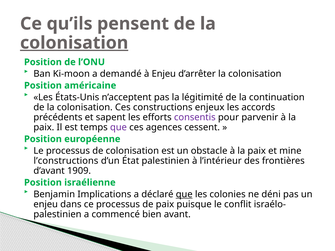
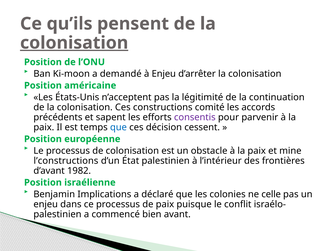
enjeux: enjeux -> comité (210, 107)
que colour: purple -> blue (118, 127)
agences: agences -> décision (164, 127)
1909: 1909 -> 1982 (79, 171)
que underline: present -> none (184, 194)
déni: déni -> celle (271, 194)
